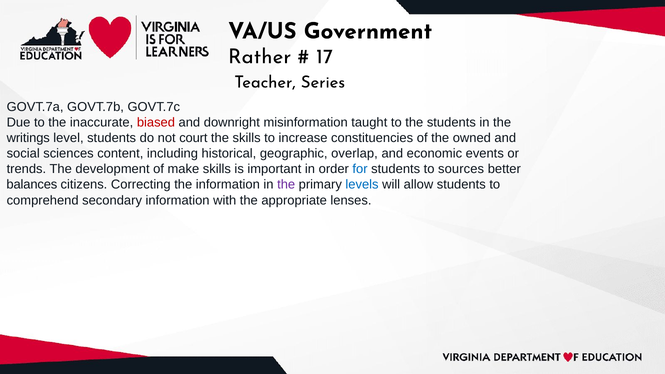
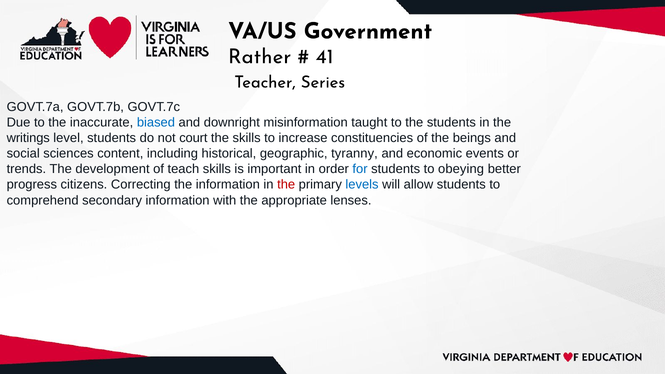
17: 17 -> 41 (325, 56)
biased colour: red -> blue (156, 123)
owned: owned -> beings (472, 138)
overlap: overlap -> tyranny (354, 154)
make: make -> teach (183, 169)
sources: sources -> obeying (461, 169)
balances: balances -> progress (32, 185)
the colour: purple -> red (286, 185)
